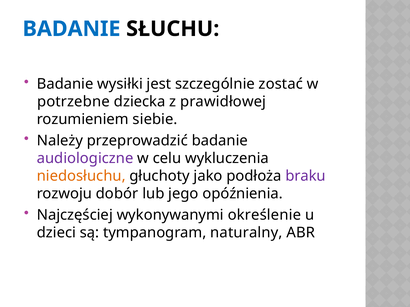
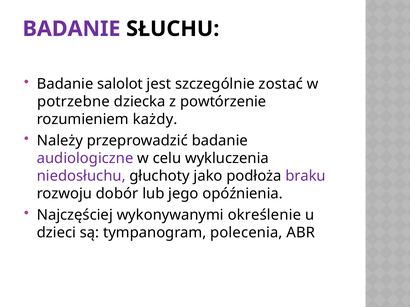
BADANIE colour: blue -> purple (72, 29)
wysiłki: wysiłki -> salolot (120, 84)
prawidłowej: prawidłowej -> powtórzenie (223, 102)
siebie: siebie -> każdy (155, 120)
niedosłuchu colour: orange -> purple (81, 176)
naturalny: naturalny -> polecenia (246, 233)
